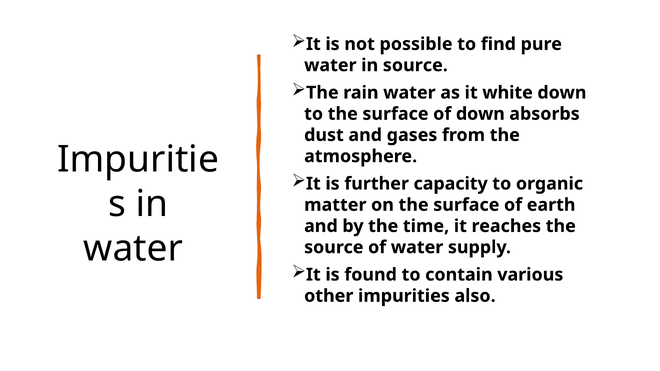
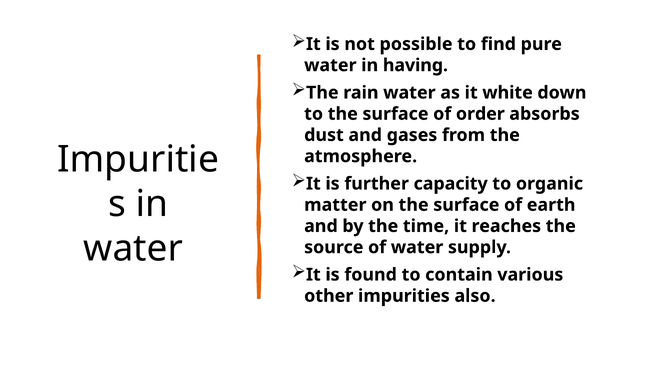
in source: source -> having (415, 65)
of down: down -> order (480, 114)
